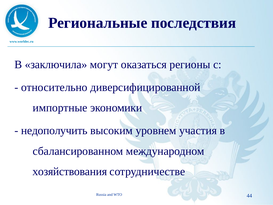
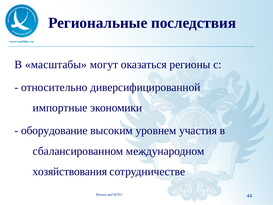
заключила: заключила -> масштабы (56, 64)
недополучить: недополучить -> оборудование (54, 130)
